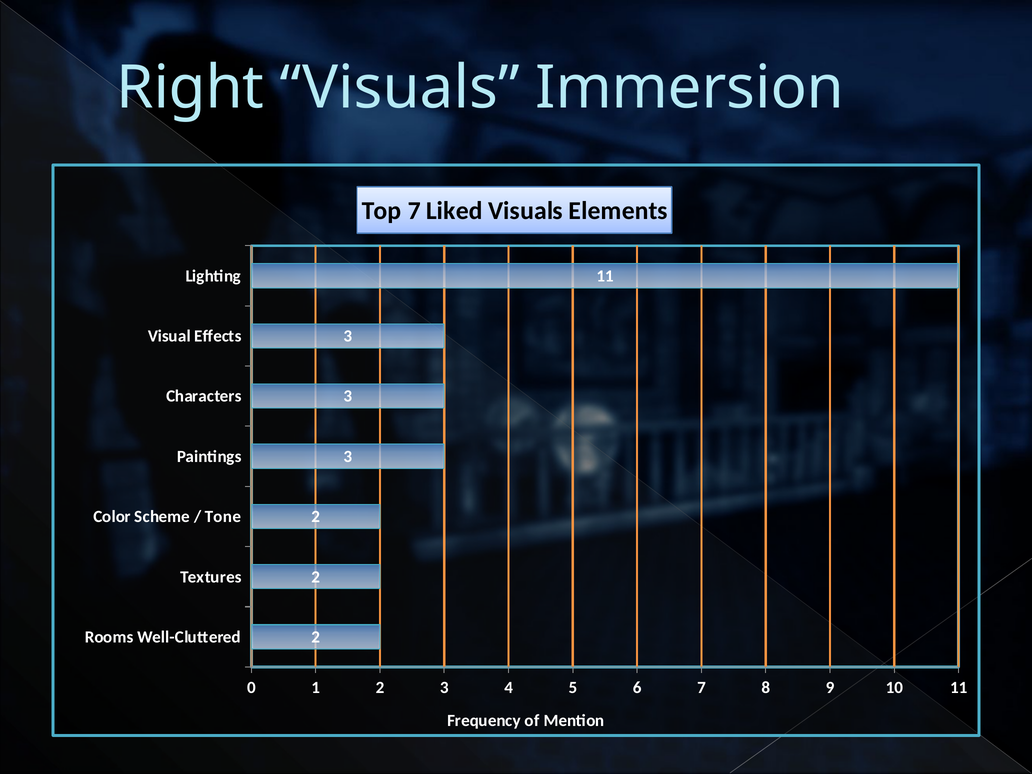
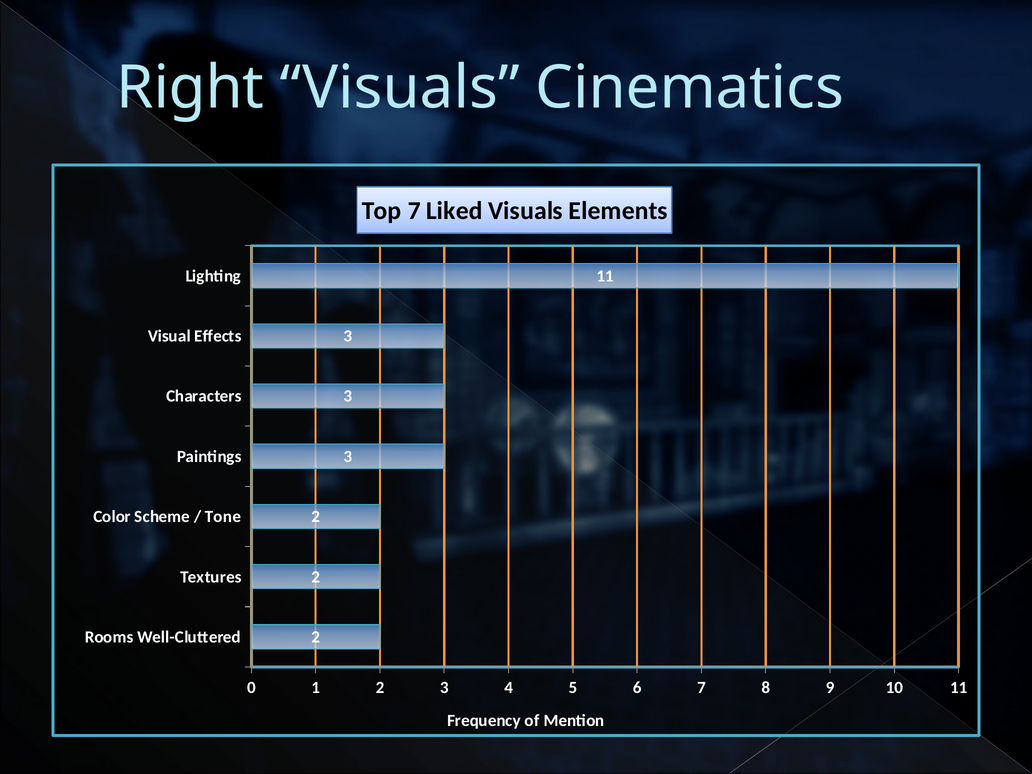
Immersion: Immersion -> Cinematics (690, 88)
